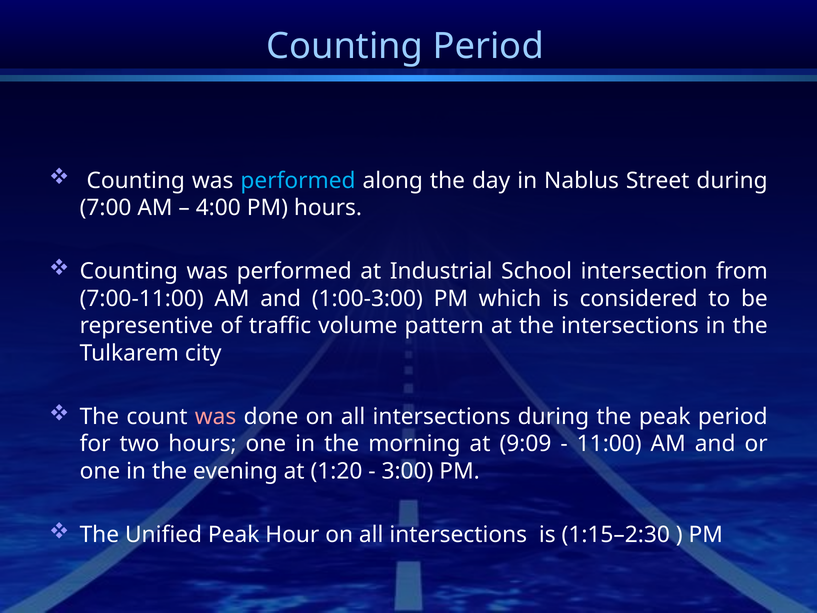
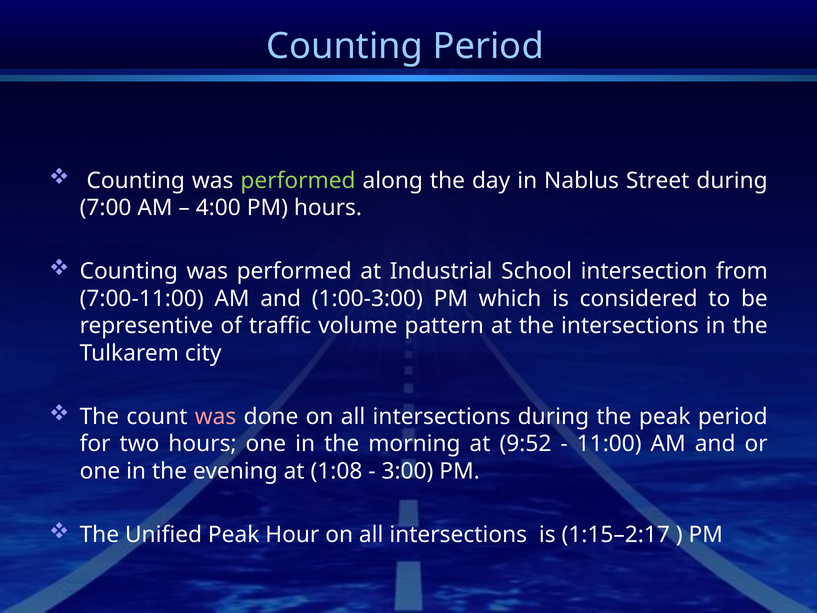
performed colour: light blue -> light green (298, 180)
9:09: 9:09 -> 9:52 (525, 444)
1:20: 1:20 -> 1:08 (336, 471)
1:15–2:30: 1:15–2:30 -> 1:15–2:17 (616, 535)
